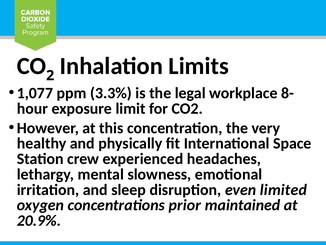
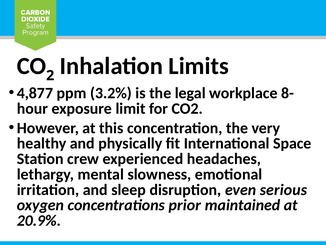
1,077: 1,077 -> 4,877 (35, 93)
3.3%: 3.3% -> 3.2% (111, 93)
limited: limited -> serious (283, 189)
